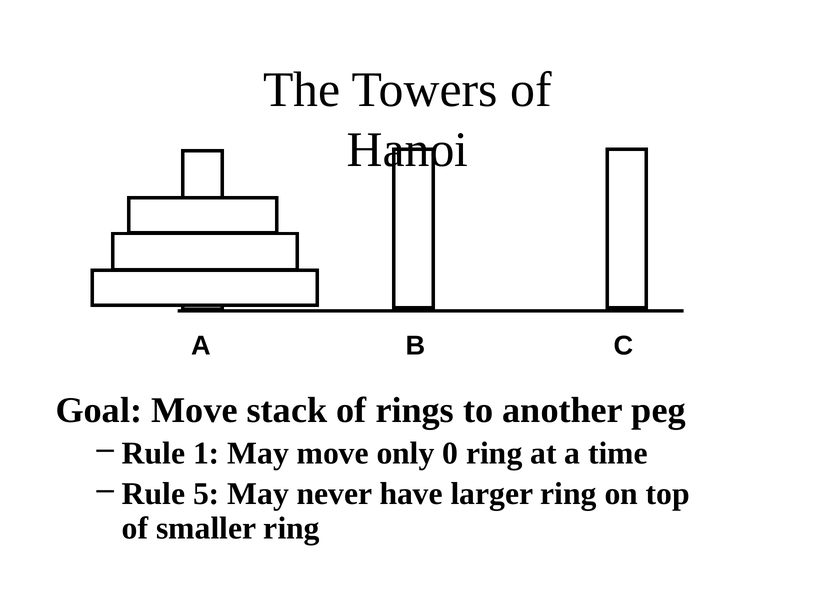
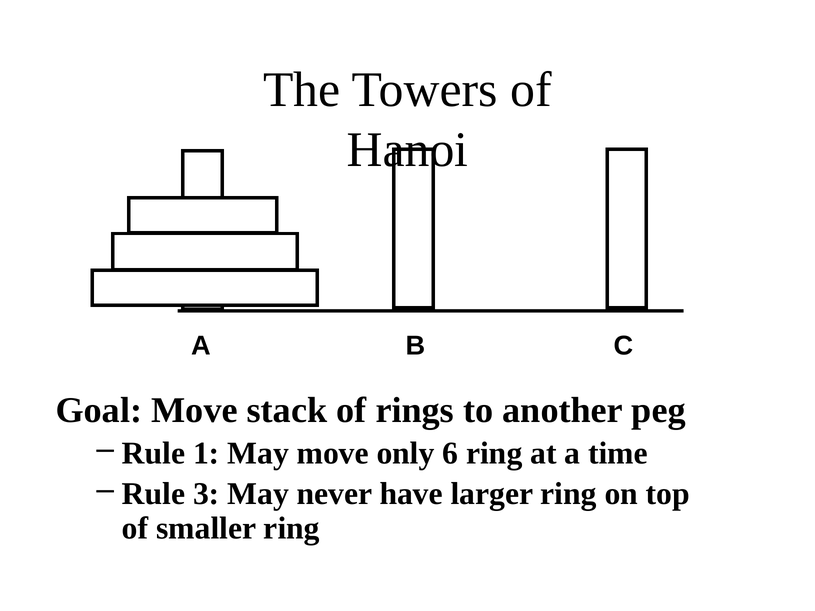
0: 0 -> 6 (450, 454)
5: 5 -> 3 (206, 494)
